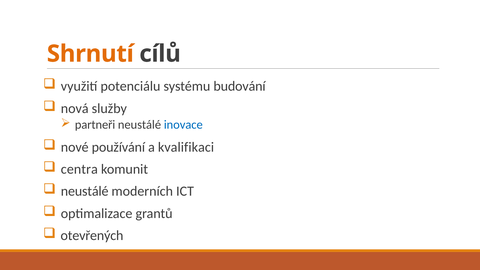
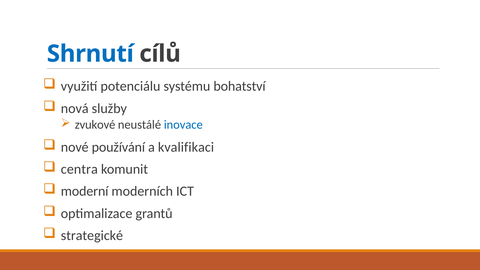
Shrnutí colour: orange -> blue (90, 54)
budování: budování -> bohatství (240, 86)
partneři: partneři -> zvukové (95, 125)
neustálé: neustálé -> moderní (85, 191)
otevřených: otevřených -> strategické (92, 236)
